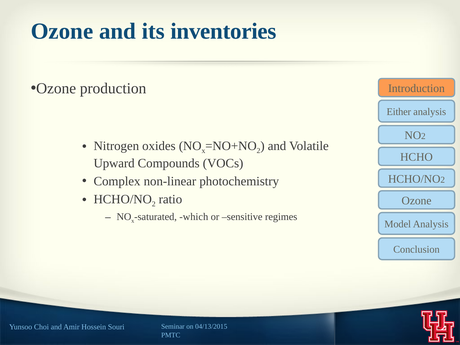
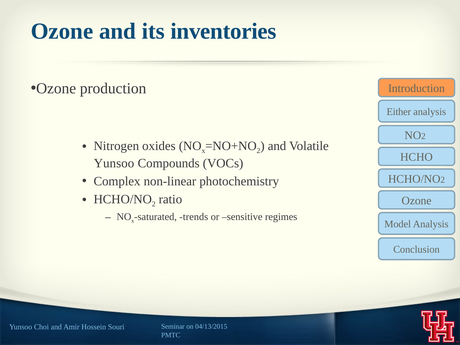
Upward: Upward -> Yunsoo (114, 163)
which: which -> trends (194, 217)
